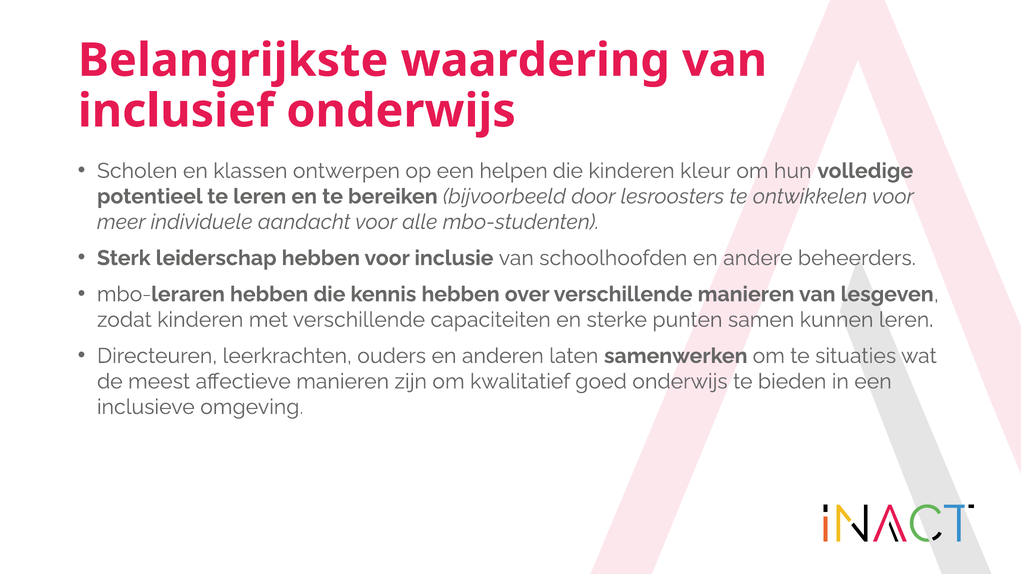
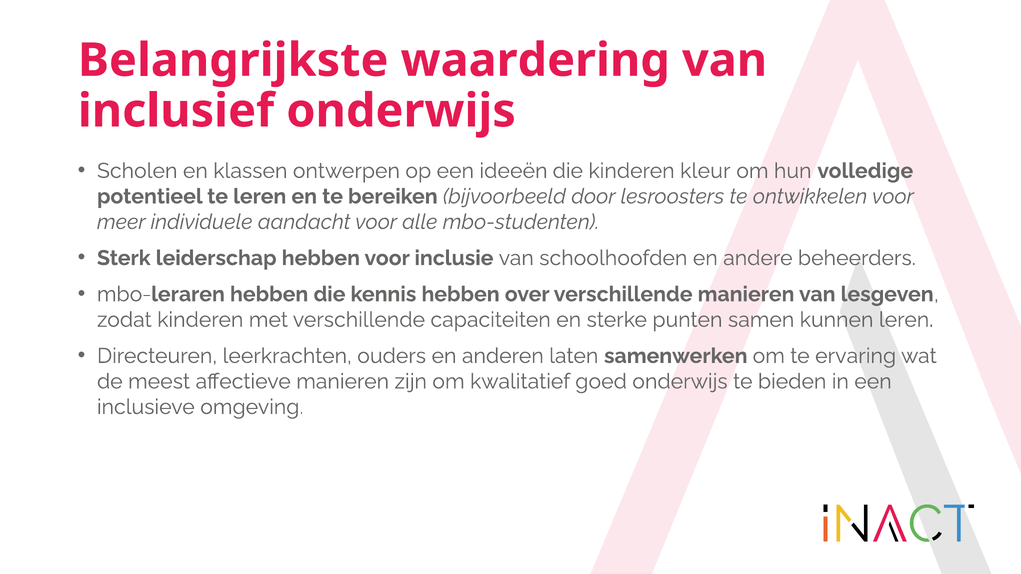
helpen: helpen -> ideeën (513, 171)
situaties: situaties -> ervaring (856, 356)
